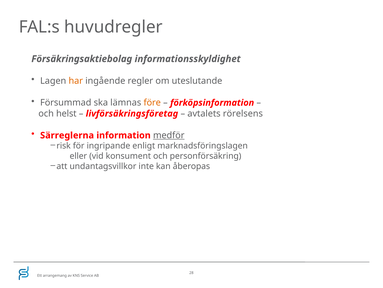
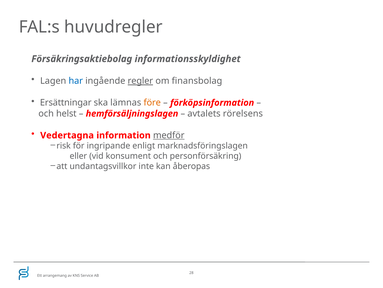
har colour: orange -> blue (76, 81)
regler underline: none -> present (140, 81)
uteslutande: uteslutande -> finansbolag (197, 81)
Försummad: Försummad -> Ersättningar (66, 102)
livförsäkringsföretag: livförsäkringsföretag -> hemförsäljningslagen (132, 113)
Särreglerna: Särreglerna -> Vedertagna (67, 135)
